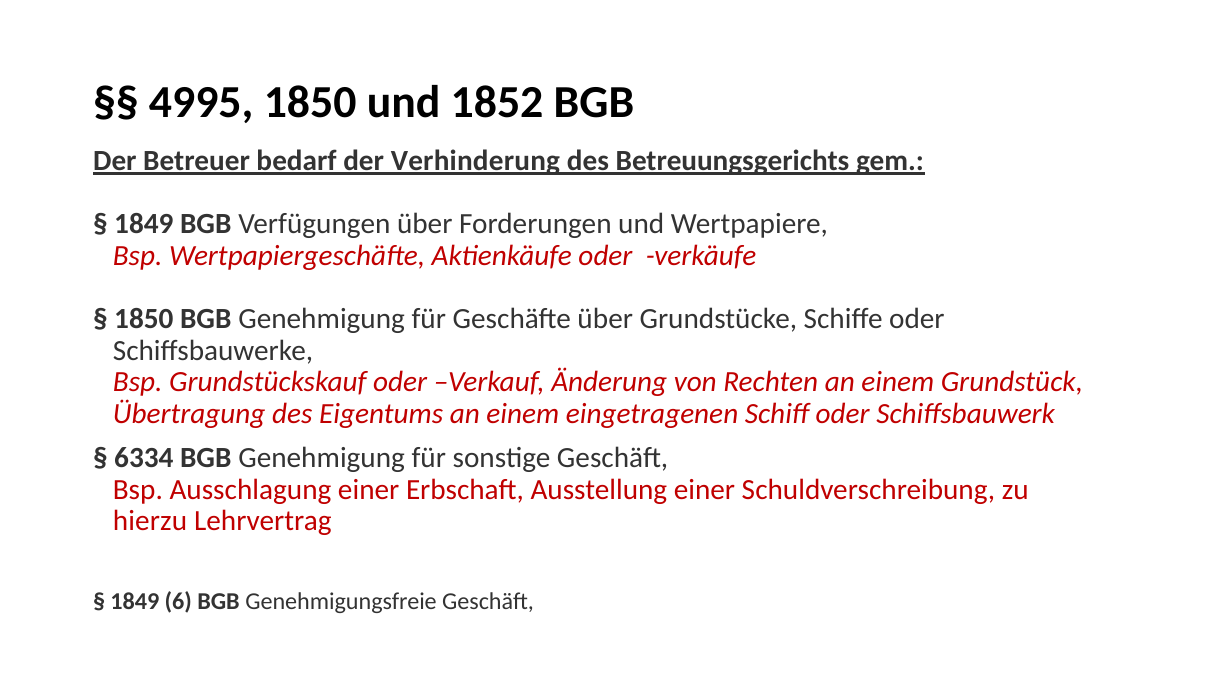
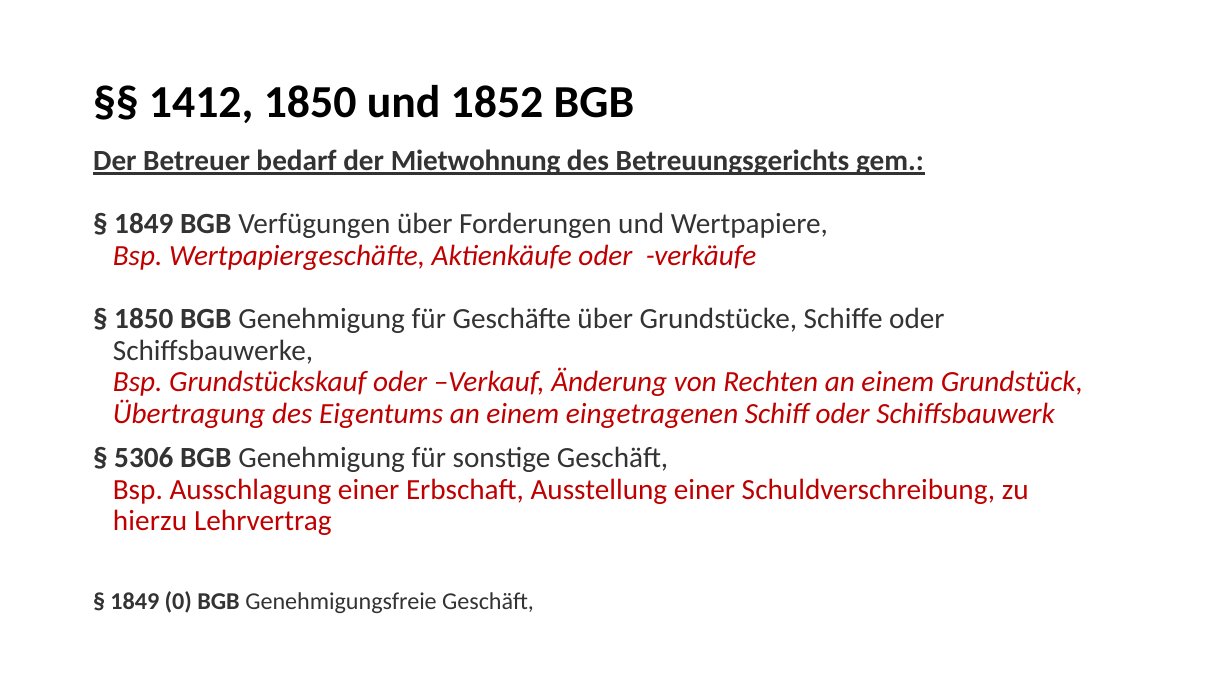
4995: 4995 -> 1412 (201, 103)
Verhinderung: Verhinderung -> Mietwohnung (476, 161)
6334: 6334 -> 5306 (144, 458)
6: 6 -> 0 (178, 601)
